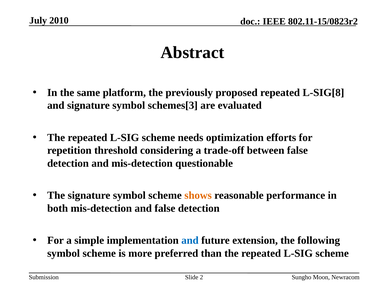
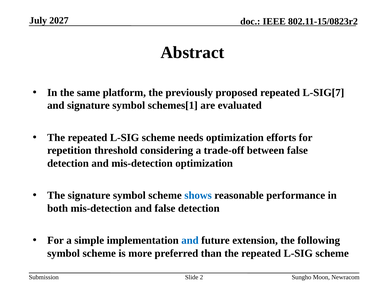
2010: 2010 -> 2027 (59, 20)
L-SIG[8: L-SIG[8 -> L-SIG[7 (323, 93)
schemes[3: schemes[3 -> schemes[1 (173, 105)
mis-detection questionable: questionable -> optimization (204, 163)
shows colour: orange -> blue (198, 195)
